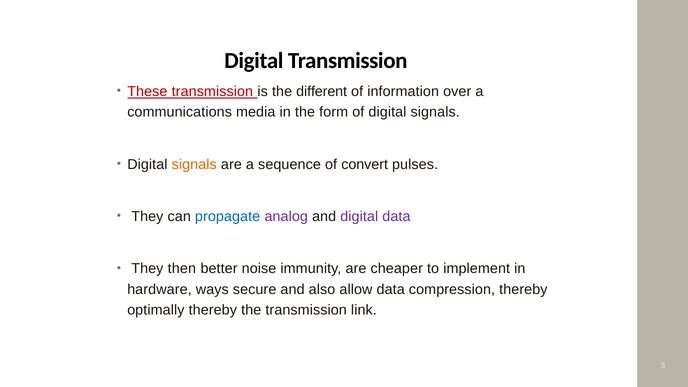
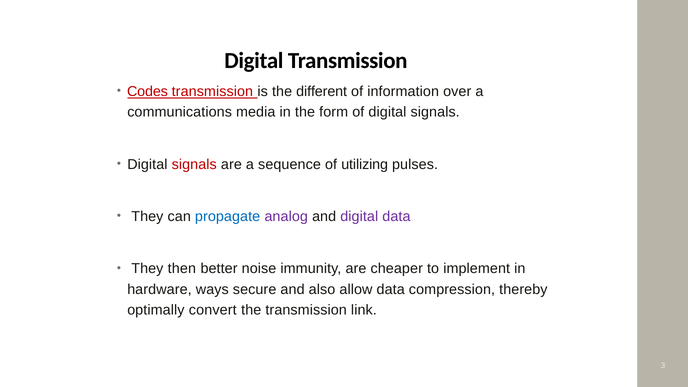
These: These -> Codes (147, 92)
signals colour: orange -> red (194, 164)
convert: convert -> utilizing (365, 164)
optimally thereby: thereby -> convert (213, 310)
